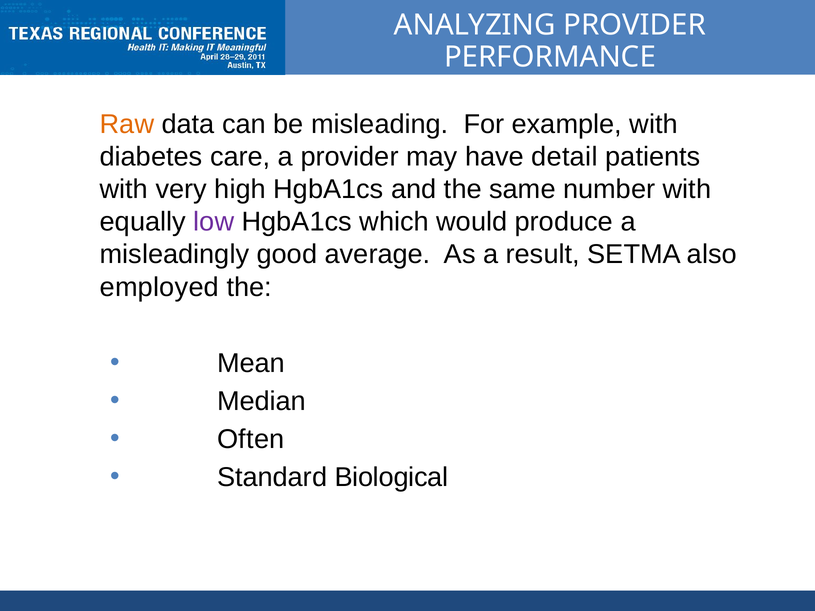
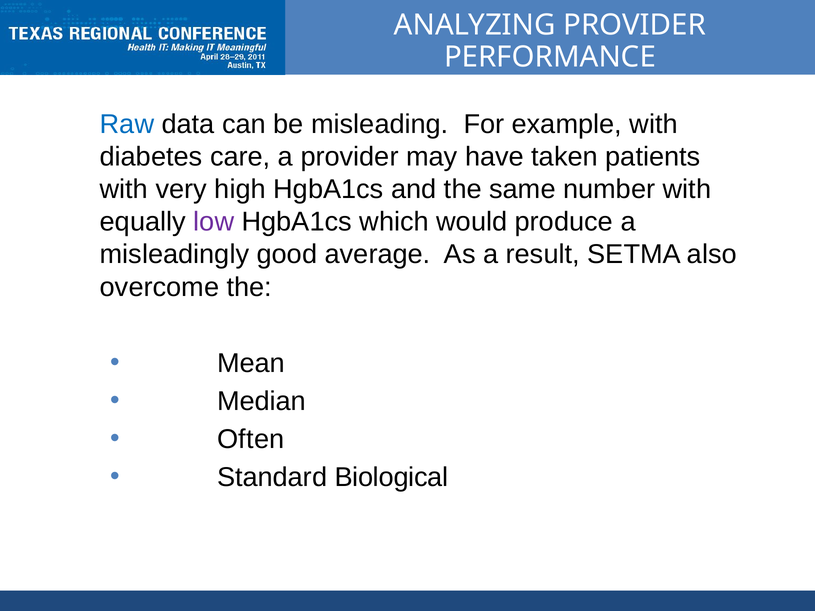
Raw colour: orange -> blue (127, 124)
detail: detail -> taken (565, 157)
employed: employed -> overcome (159, 287)
